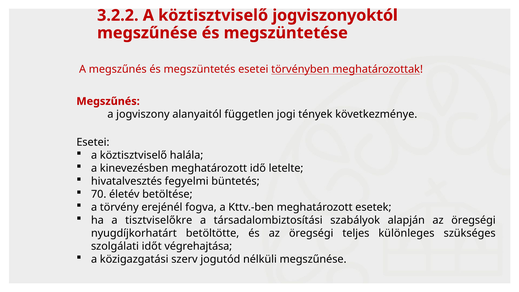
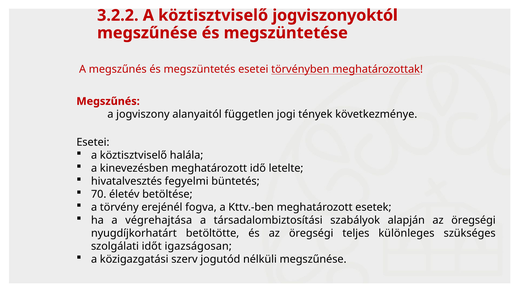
tisztviselőkre: tisztviselőkre -> végrehajtása (159, 220)
végrehajtása: végrehajtása -> igazságosan (198, 246)
